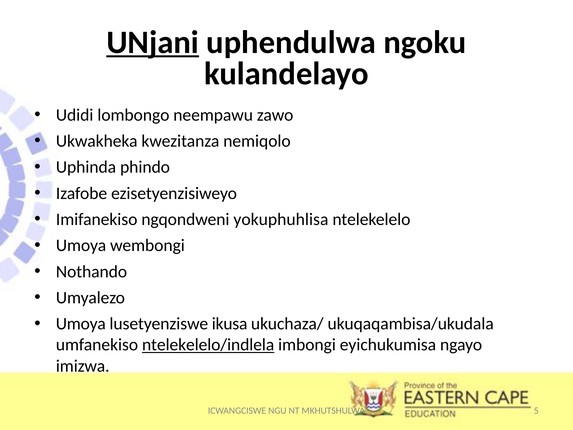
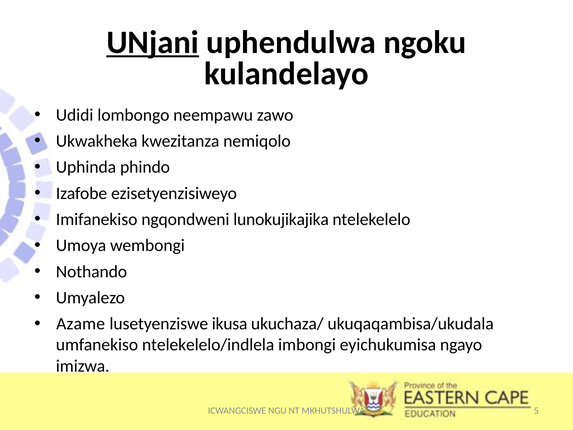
yokuphuhlisa: yokuphuhlisa -> lunokujikajika (281, 219)
Umoya: Umoya -> Azame (81, 324)
ntelekelelo/indlela underline: present -> none (208, 345)
